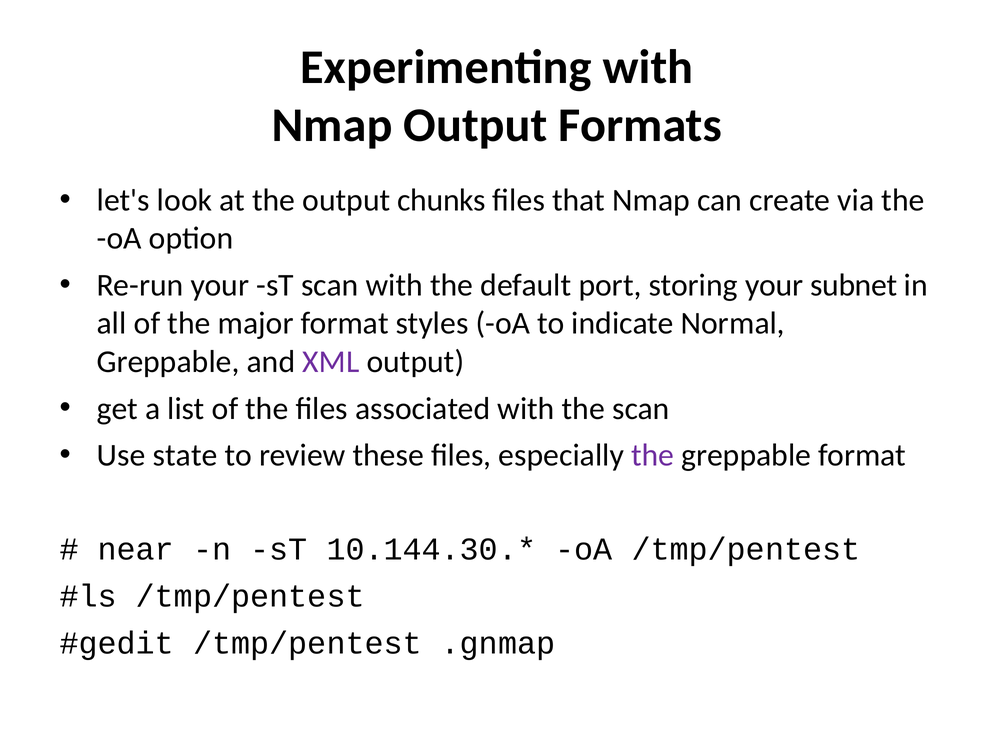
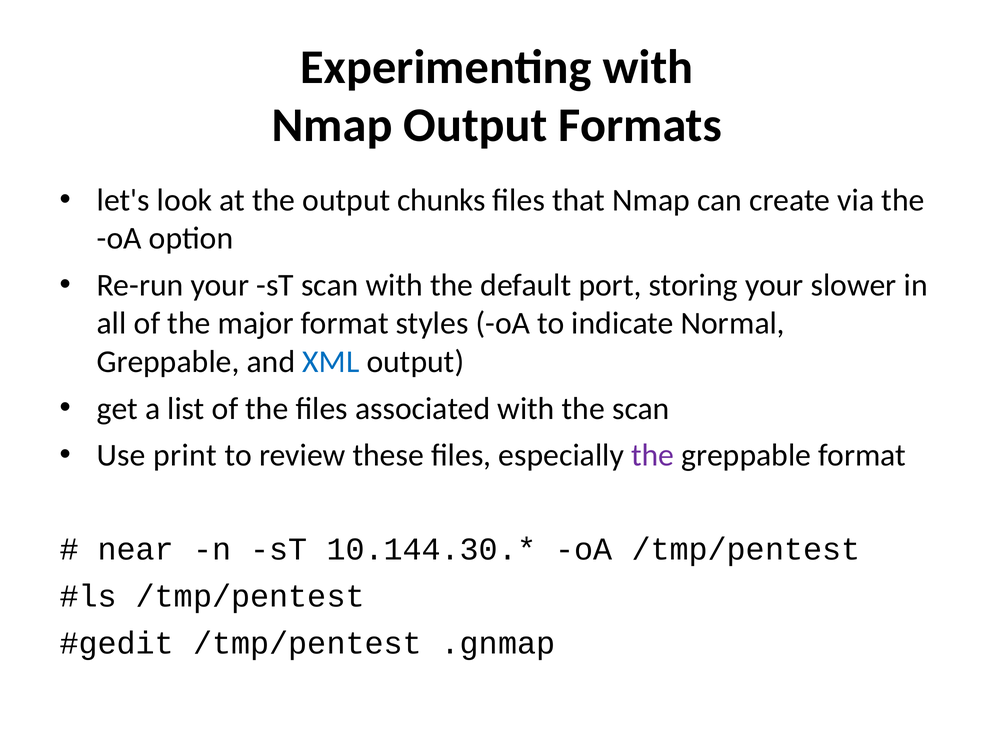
subnet: subnet -> slower (854, 285)
XML colour: purple -> blue (331, 361)
state: state -> print (185, 455)
